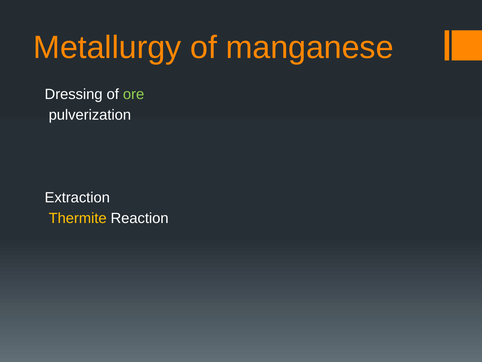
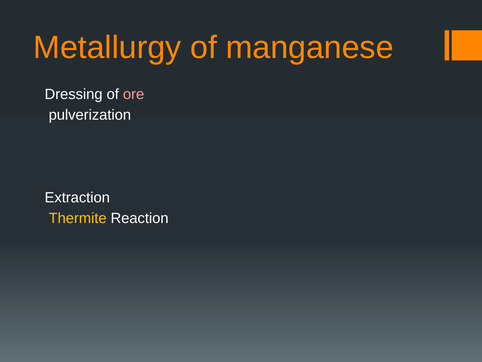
ore colour: light green -> pink (134, 94)
